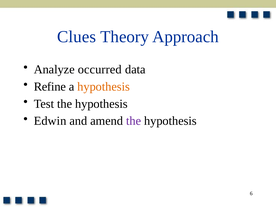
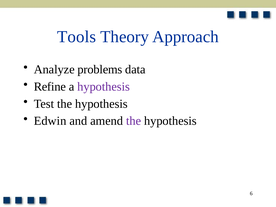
Clues: Clues -> Tools (77, 37)
occurred: occurred -> problems (100, 69)
hypothesis colour: orange -> purple (104, 87)
